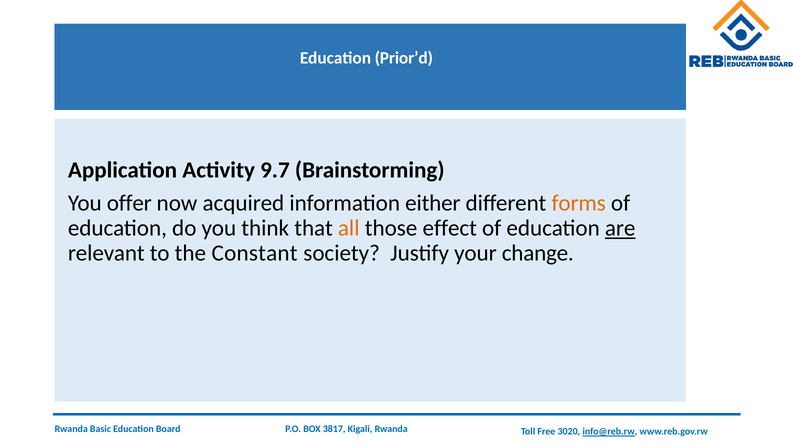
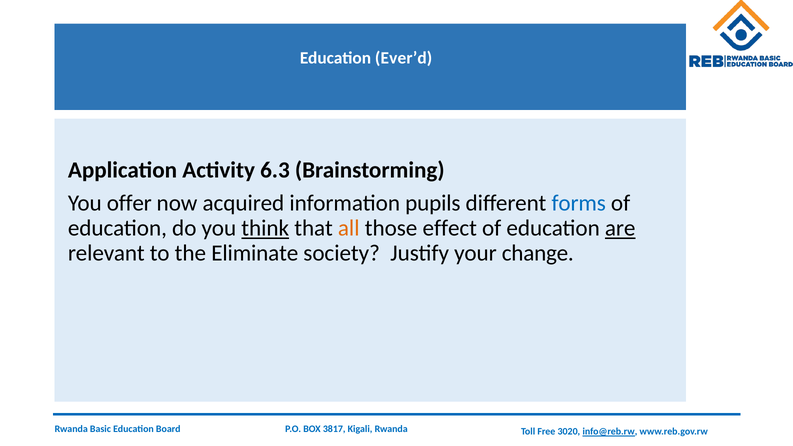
Prior’d: Prior’d -> Ever’d (404, 58)
9.7: 9.7 -> 6.3 (275, 170)
either: either -> pupils (433, 203)
forms colour: orange -> blue (579, 203)
think underline: none -> present (265, 228)
Constant: Constant -> Eliminate (255, 253)
